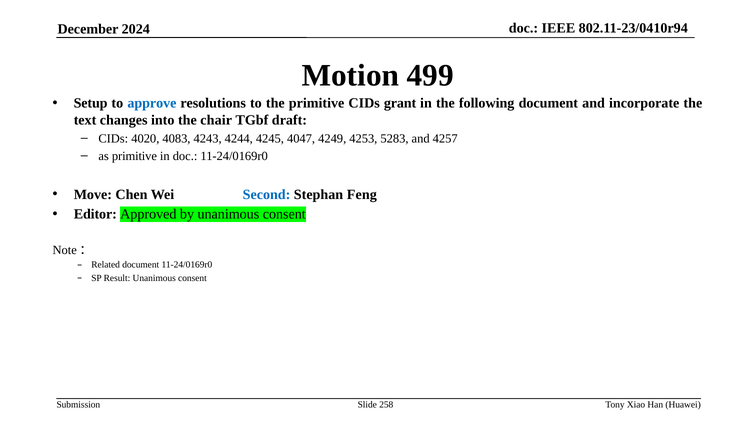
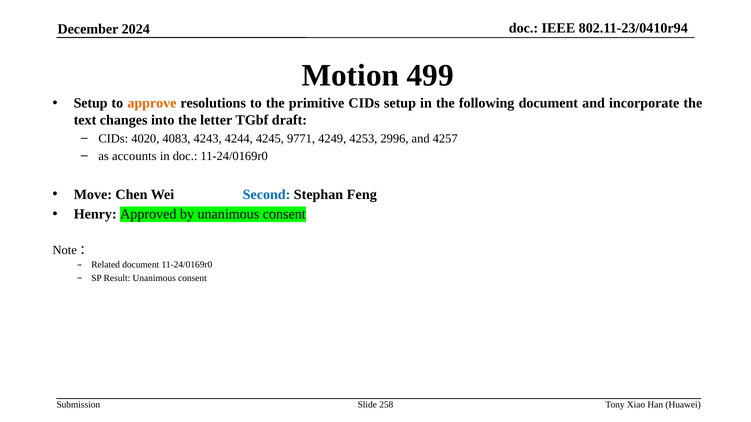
approve colour: blue -> orange (152, 103)
CIDs grant: grant -> setup (400, 103)
chair: chair -> letter (216, 120)
4047: 4047 -> 9771 (301, 139)
5283: 5283 -> 2996 (395, 139)
as primitive: primitive -> accounts (134, 156)
Editor: Editor -> Henry (95, 214)
